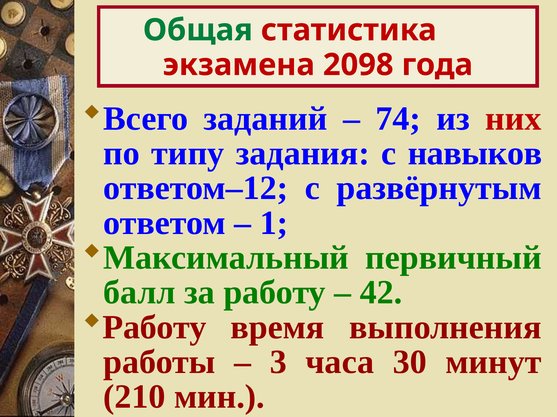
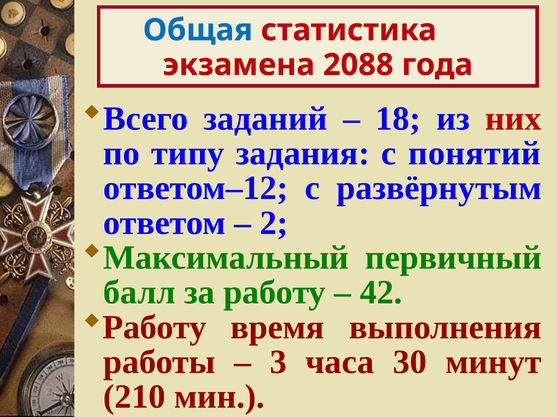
Общая colour: green -> blue (198, 30)
2098: 2098 -> 2088 (358, 65)
74: 74 -> 18 (398, 119)
навыков: навыков -> понятий (475, 154)
1: 1 -> 2 (274, 223)
